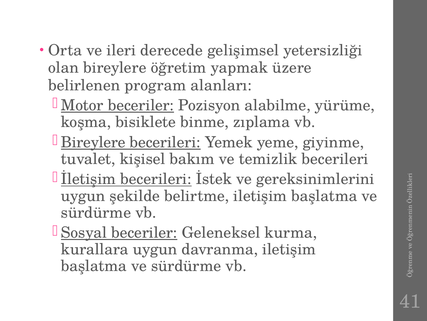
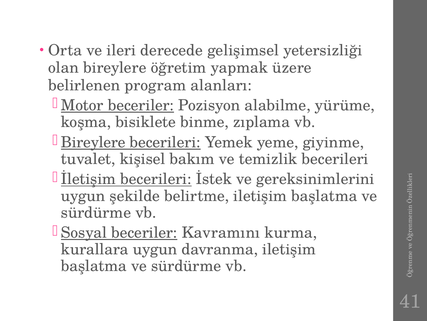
Geleneksel: Geleneksel -> Kavramını (221, 232)
